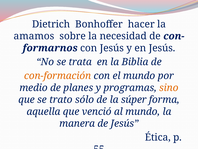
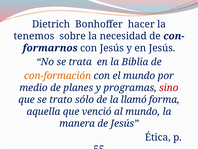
amamos: amamos -> tenemos (34, 36)
sino colour: orange -> red (169, 87)
súper: súper -> llamó (134, 99)
